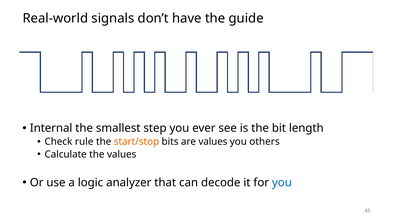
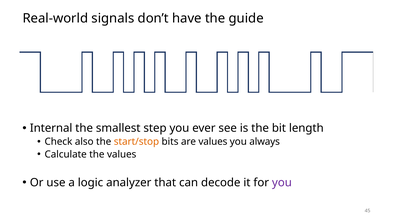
rule: rule -> also (84, 142)
others: others -> always (265, 142)
you colour: blue -> purple (282, 183)
